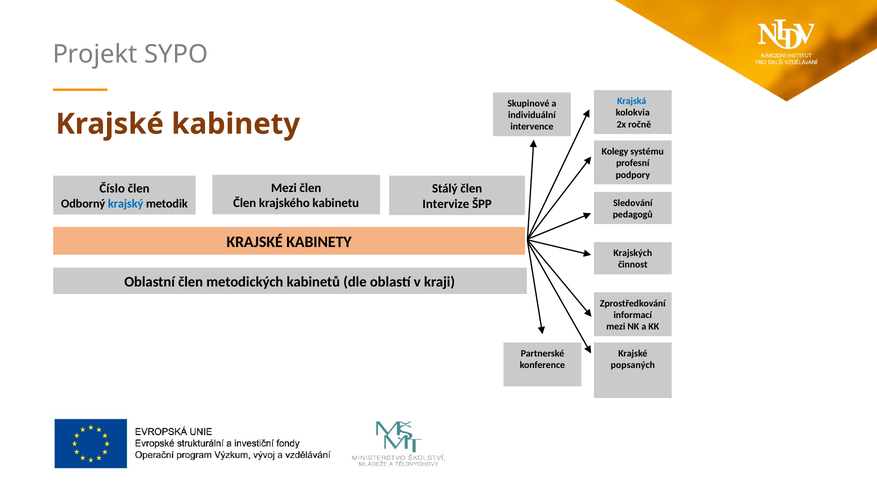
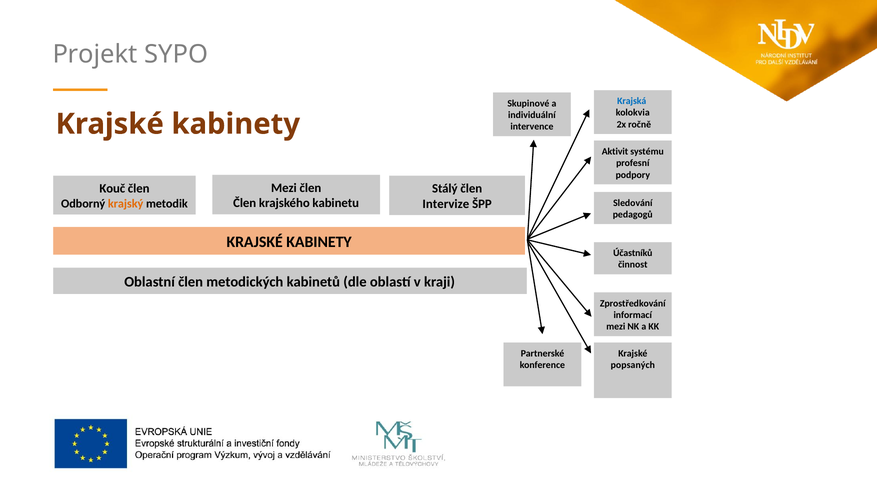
Kolegy: Kolegy -> Aktivit (615, 151)
Číslo: Číslo -> Kouč (112, 188)
krajský colour: blue -> orange (126, 203)
Krajských: Krajských -> Účastníků (633, 253)
